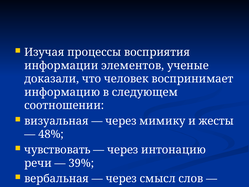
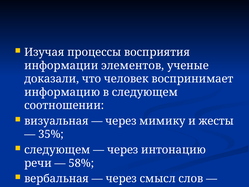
48%: 48% -> 35% (51, 134)
чувствовать: чувствовать -> следующем (57, 150)
39%: 39% -> 58% (81, 163)
